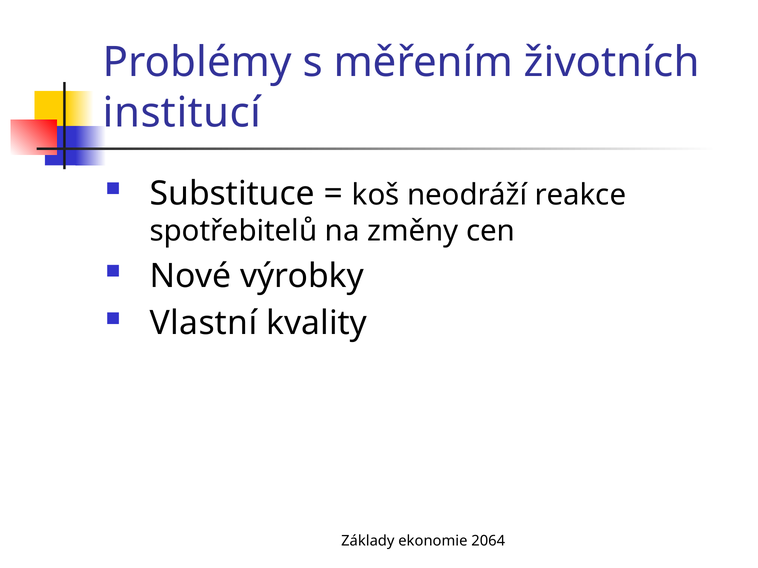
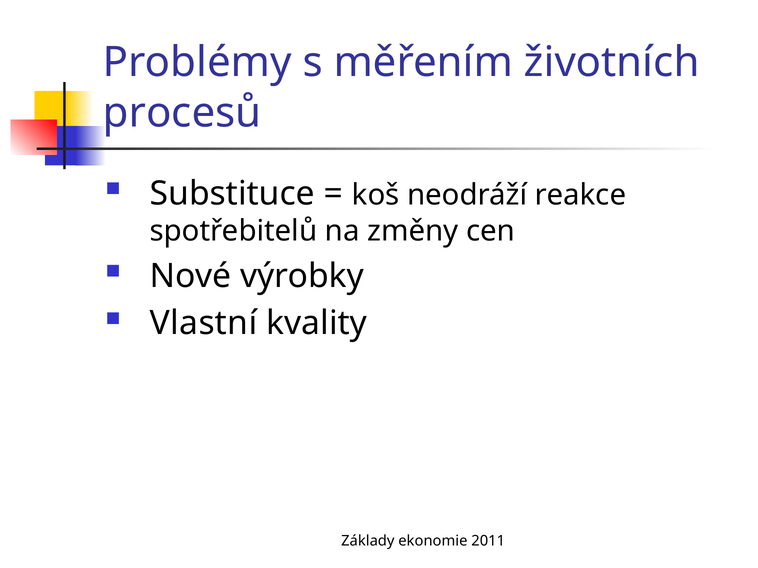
institucí: institucí -> procesů (182, 113)
2064: 2064 -> 2011 (488, 541)
